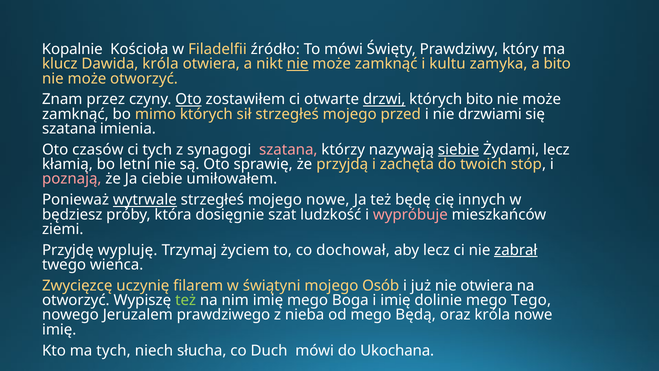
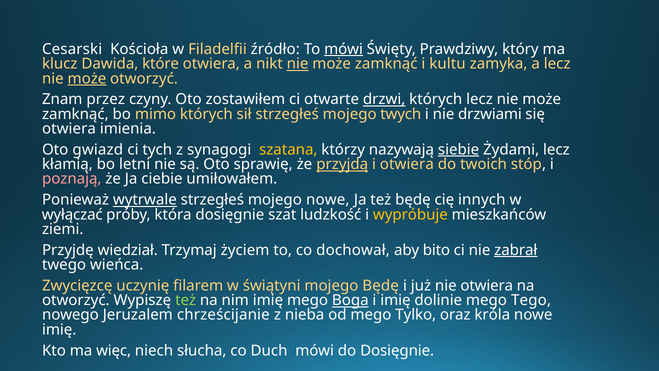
Kopalnie: Kopalnie -> Cesarski (72, 49)
mówi underline: none -> present (344, 49)
Dawida króla: króla -> które (161, 64)
a bito: bito -> lecz (557, 64)
może underline: none -> present (87, 78)
Oto underline: present -> none (189, 99)
których bito: bito -> lecz (480, 99)
przed: przed -> twych (401, 114)
szatana: szatana -> otwiera (69, 129)
czasów: czasów -> gwiazd (98, 149)
szatana colour: pink -> yellow (288, 149)
przyjdą underline: none -> present (342, 164)
i zachęta: zachęta -> otwiera (407, 164)
będziesz: będziesz -> wyłączać (72, 214)
wypróbuje colour: pink -> yellow (410, 214)
wypluję: wypluję -> wiedział (128, 250)
aby lecz: lecz -> bito (436, 250)
mojego Osób: Osób -> Będę (381, 285)
Boga underline: none -> present (350, 300)
prawdziwego: prawdziwego -> chrześcijanie (223, 315)
Będą: Będą -> Tylko (416, 315)
ma tych: tych -> więc (114, 350)
do Ukochana: Ukochana -> Dosięgnie (397, 350)
